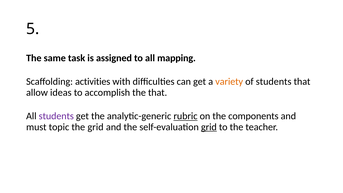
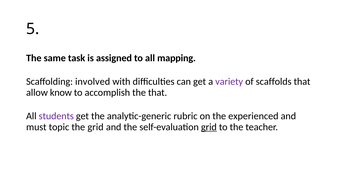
activities: activities -> involved (93, 82)
variety colour: orange -> purple (229, 82)
of students: students -> scaffolds (274, 82)
ideas: ideas -> know (61, 92)
rubric underline: present -> none (185, 116)
components: components -> experienced (253, 116)
